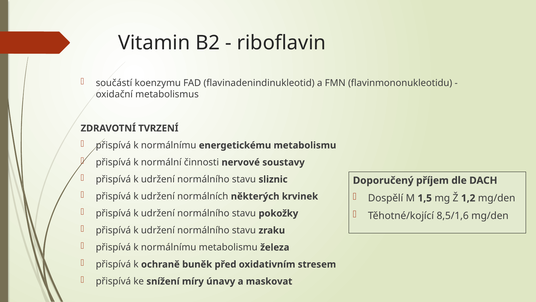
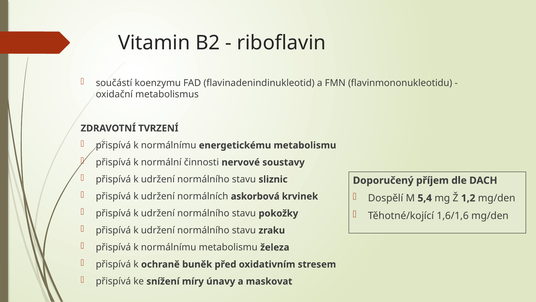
některých: některých -> askorbová (255, 196)
1,5: 1,5 -> 5,4 (425, 198)
8,5/1,6: 8,5/1,6 -> 1,6/1,6 (453, 215)
